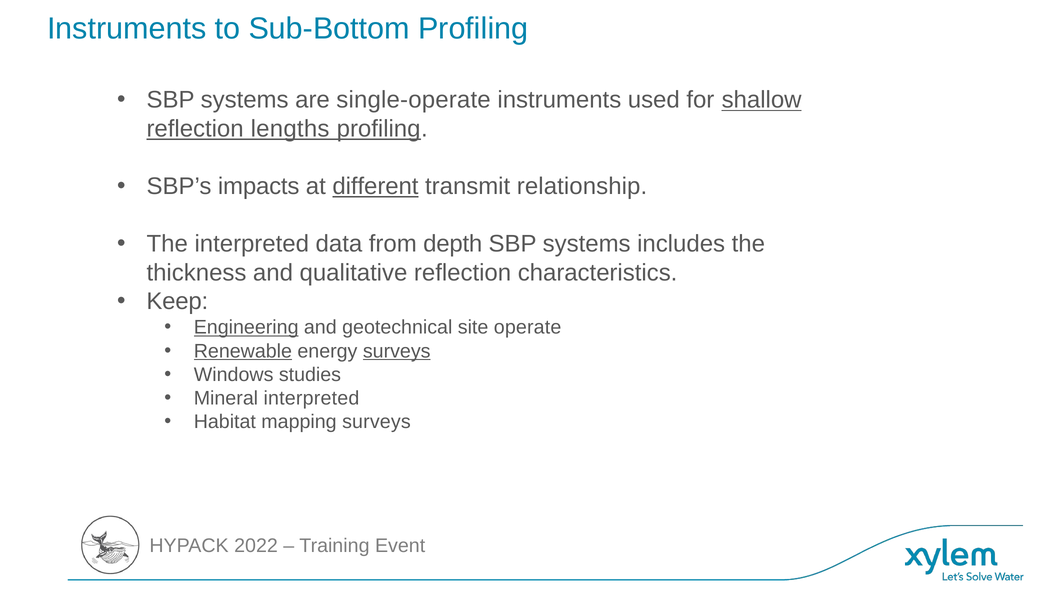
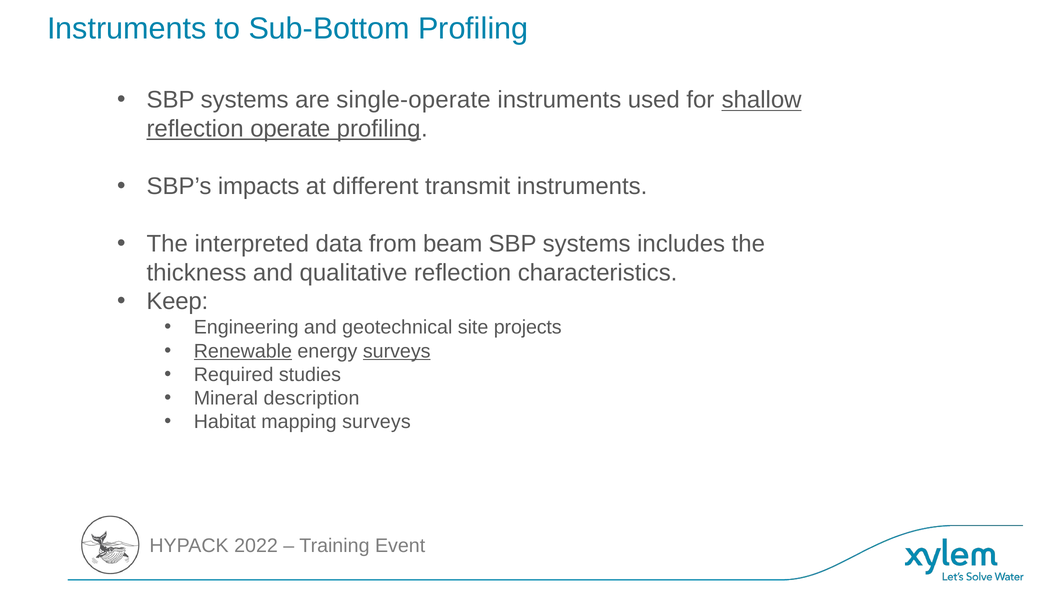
lengths: lengths -> operate (290, 129)
different underline: present -> none (375, 186)
transmit relationship: relationship -> instruments (582, 186)
depth: depth -> beam (453, 244)
Engineering underline: present -> none (246, 327)
operate: operate -> projects (528, 327)
Windows: Windows -> Required (234, 374)
Mineral interpreted: interpreted -> description (311, 398)
